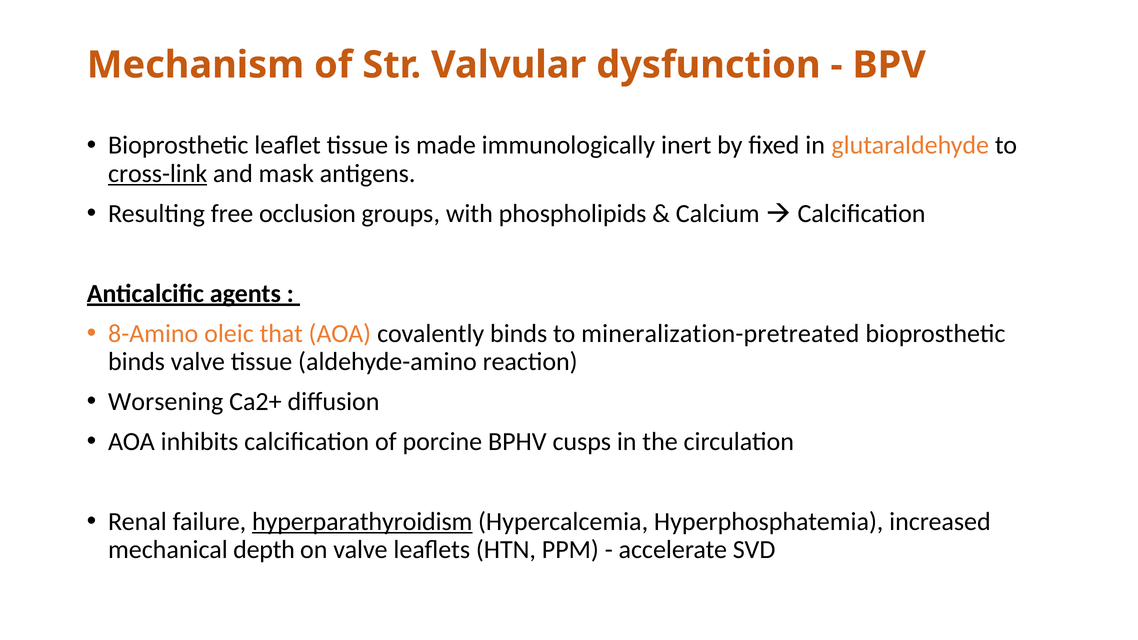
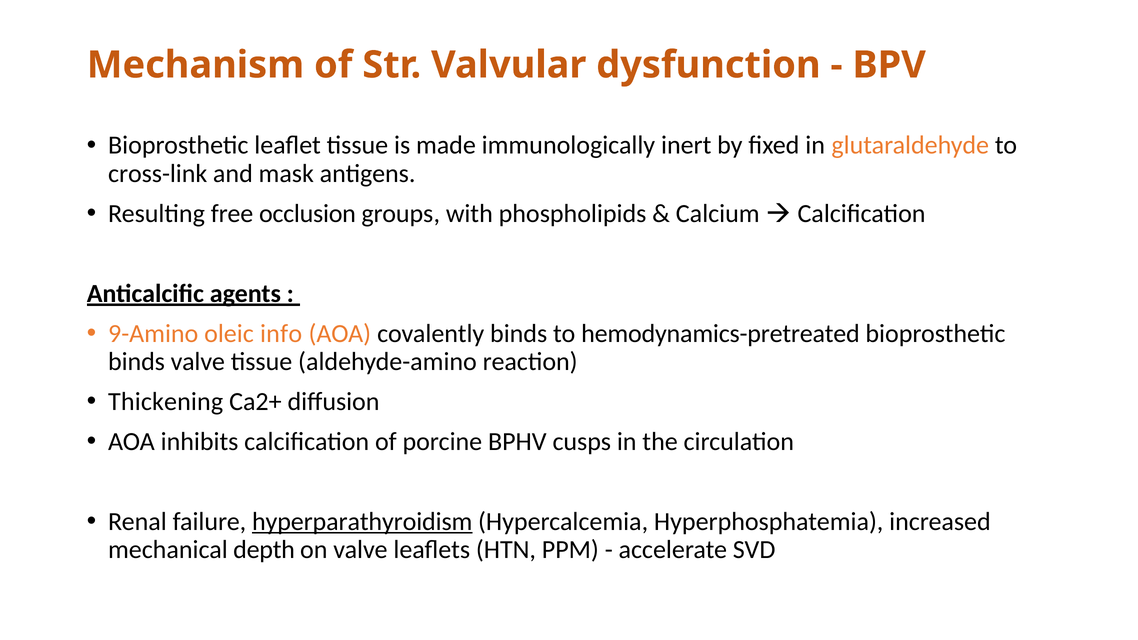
cross-link underline: present -> none (158, 173)
8-Amino: 8-Amino -> 9-Amino (153, 333)
that: that -> info (281, 333)
mineralization-pretreated: mineralization-pretreated -> hemodynamics-pretreated (720, 333)
Worsening: Worsening -> Thickening (166, 402)
